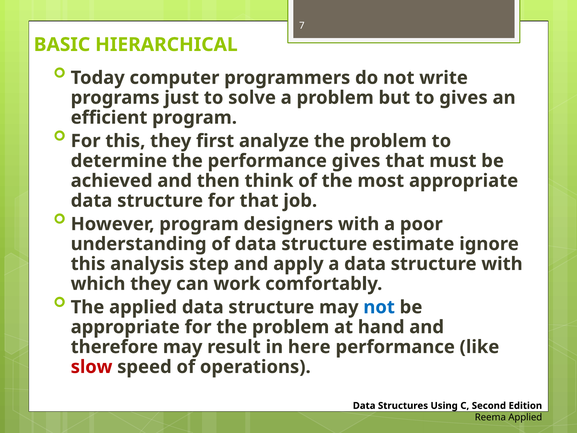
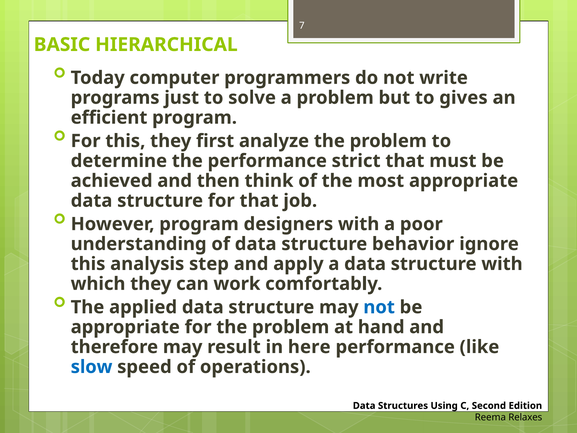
performance gives: gives -> strict (356, 161)
estimate: estimate -> behavior (413, 244)
slow colour: red -> blue (92, 367)
Reema Applied: Applied -> Relaxes (525, 417)
